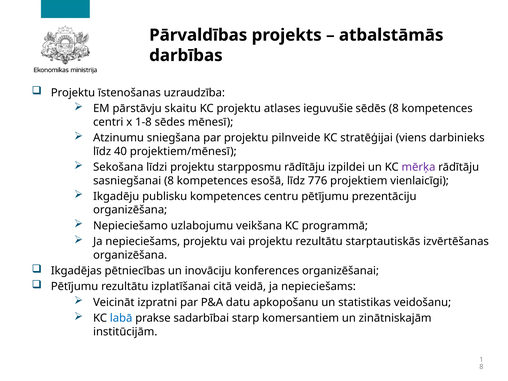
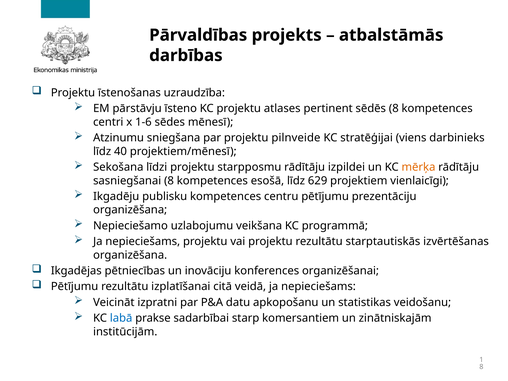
skaitu: skaitu -> īsteno (181, 109)
ieguvušie: ieguvušie -> pertinent (328, 109)
1-8: 1-8 -> 1-6 (143, 122)
mērķa colour: purple -> orange (418, 167)
776: 776 -> 629 (318, 181)
